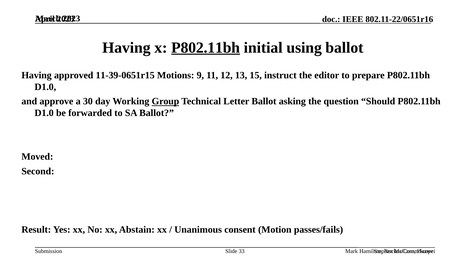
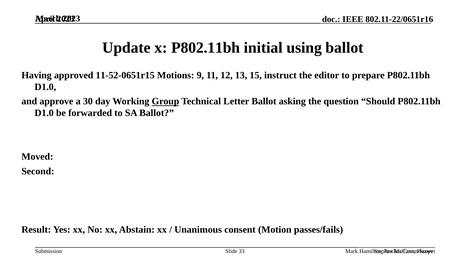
Having: Having -> Update (126, 48)
P802.11bh underline: present -> none (206, 48)
11-39-0651r15: 11-39-0651r15 -> 11-52-0651r15 (125, 75)
